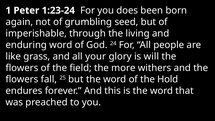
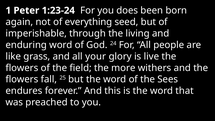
grumbling: grumbling -> everything (88, 22)
is will: will -> live (151, 56)
Hold: Hold -> Sees (168, 79)
